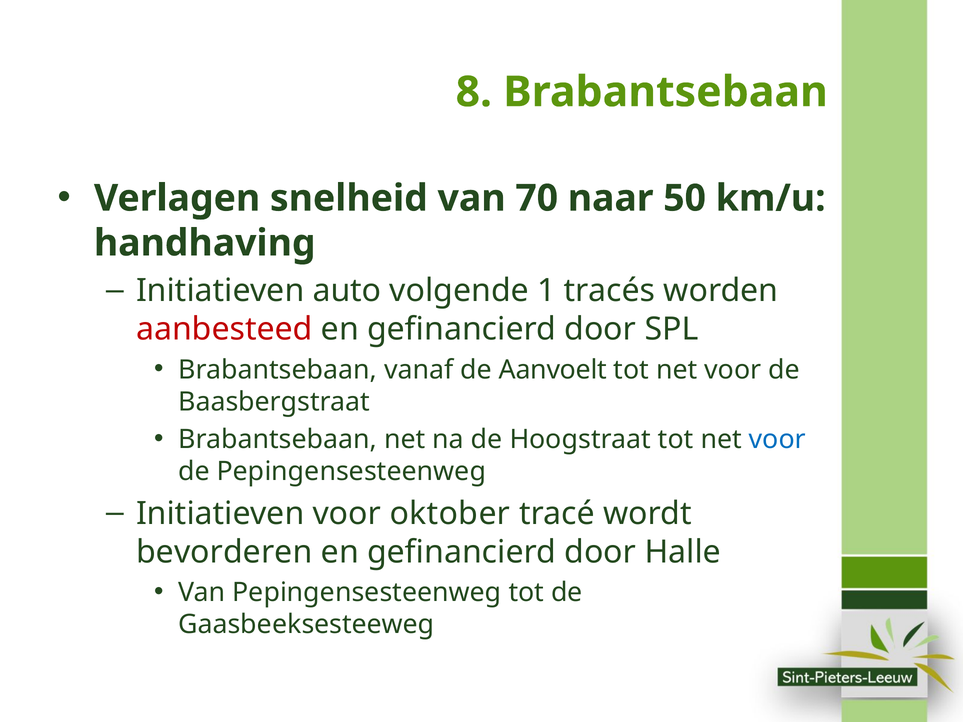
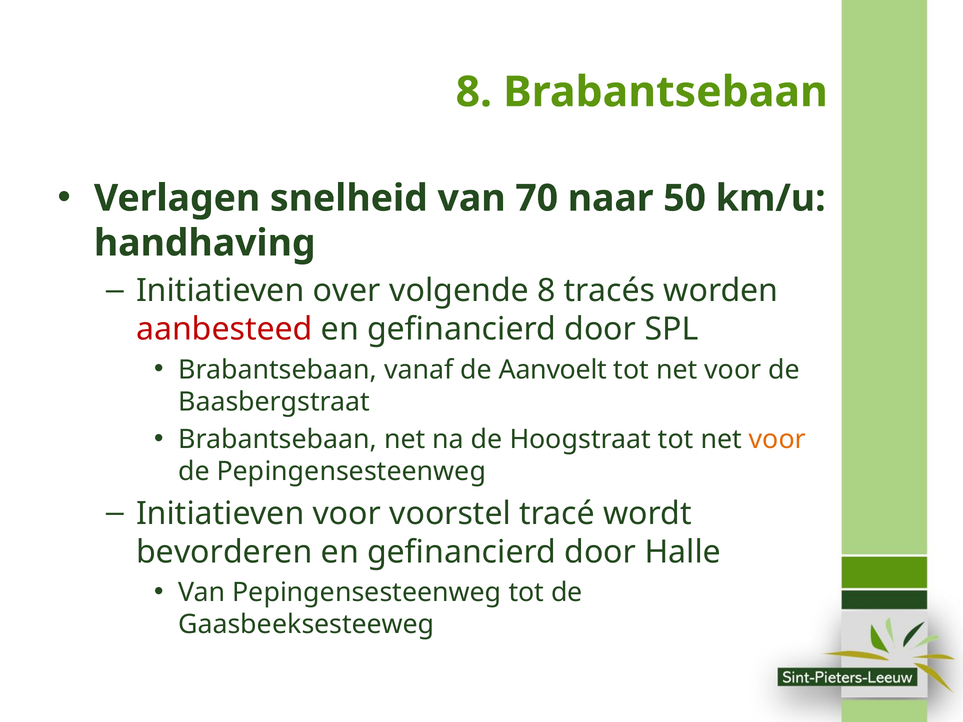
auto: auto -> over (347, 291)
volgende 1: 1 -> 8 (546, 291)
voor colour: blue -> orange (777, 439)
oktober: oktober -> voorstel (450, 514)
